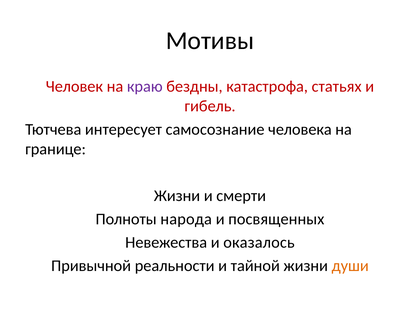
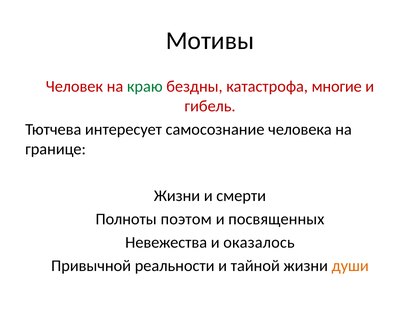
краю colour: purple -> green (145, 87)
статьях: статьях -> многие (337, 87)
народа: народа -> поэтом (186, 219)
